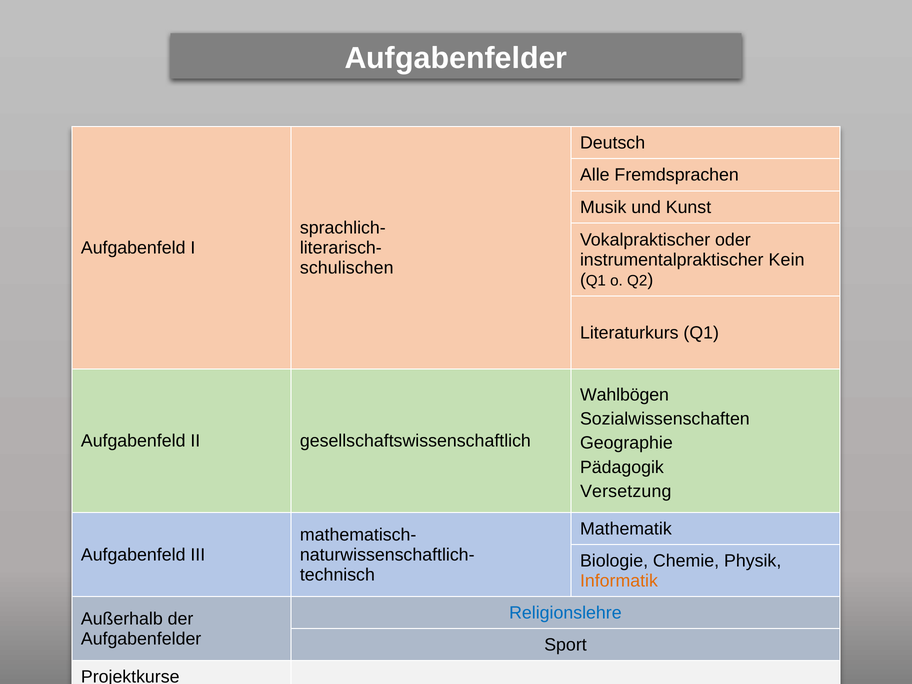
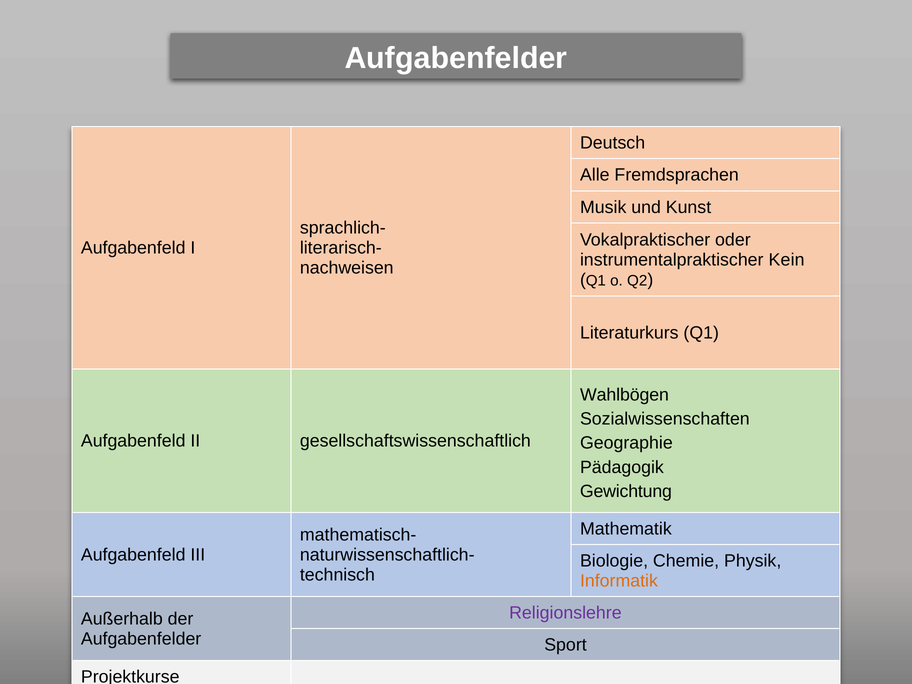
schulischen: schulischen -> nachweisen (347, 268)
Versetzung: Versetzung -> Gewichtung (626, 491)
Religionslehre colour: blue -> purple (565, 613)
